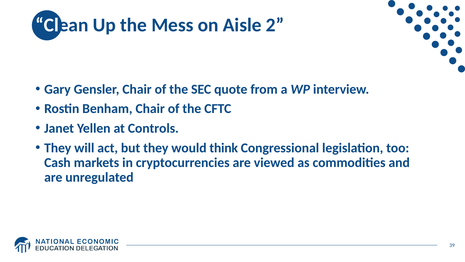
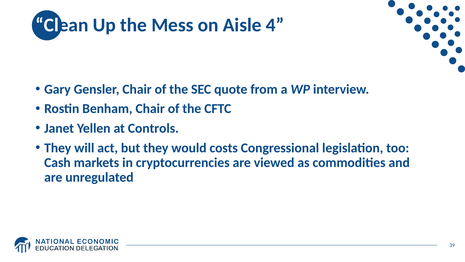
2: 2 -> 4 (275, 25)
think: think -> costs (224, 148)
